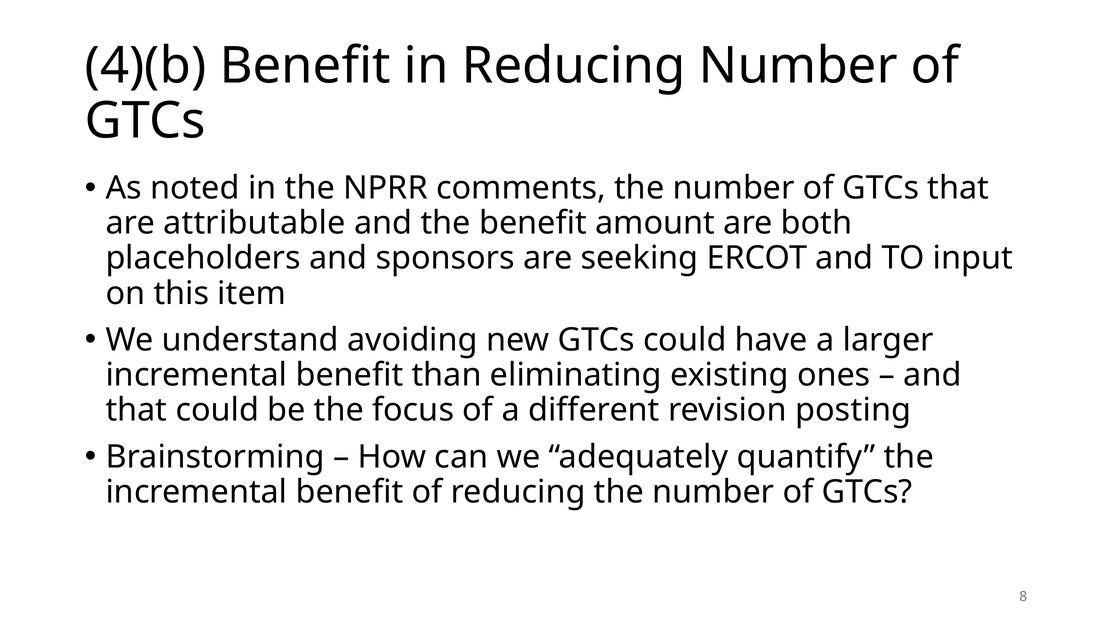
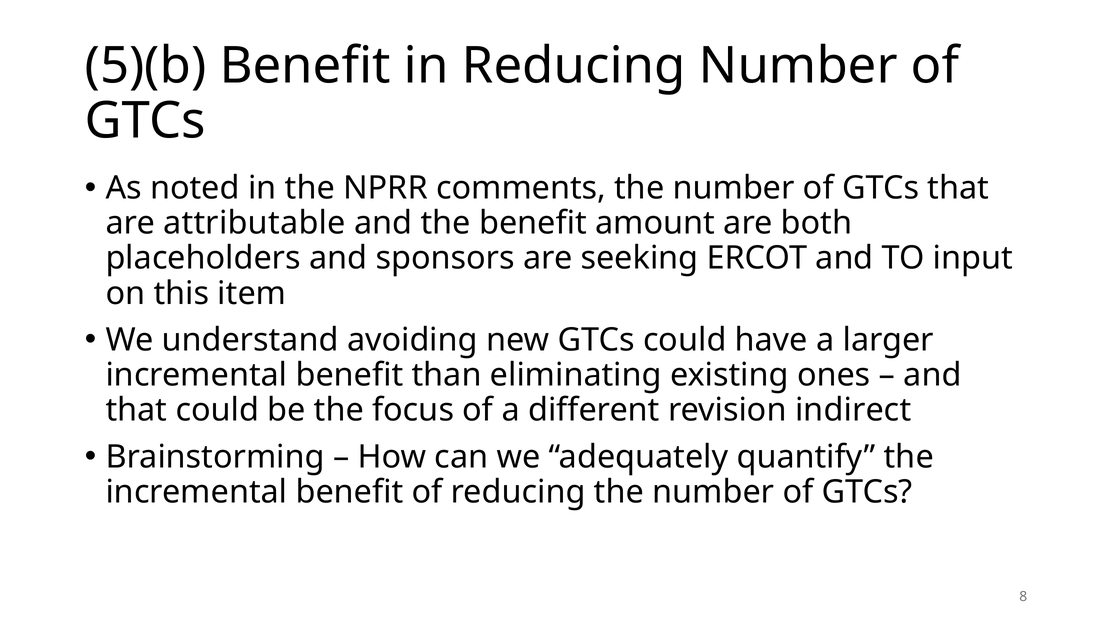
4)(b: 4)(b -> 5)(b (146, 66)
posting: posting -> indirect (853, 410)
